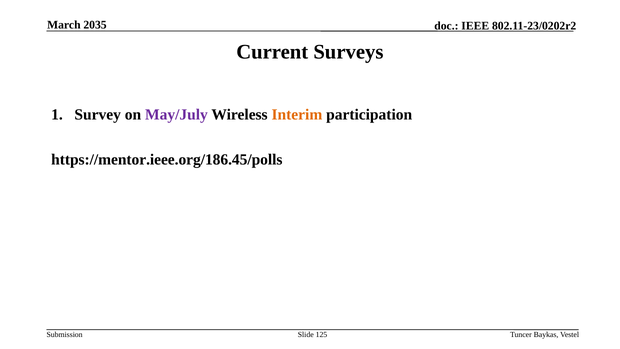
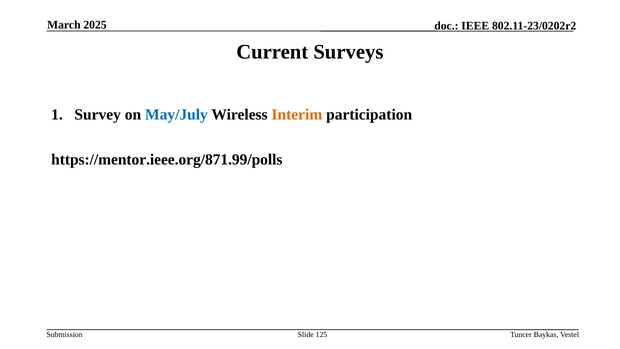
2035: 2035 -> 2025 (95, 25)
May/July colour: purple -> blue (176, 114)
https://mentor.ieee.org/186.45/polls: https://mentor.ieee.org/186.45/polls -> https://mentor.ieee.org/871.99/polls (167, 159)
